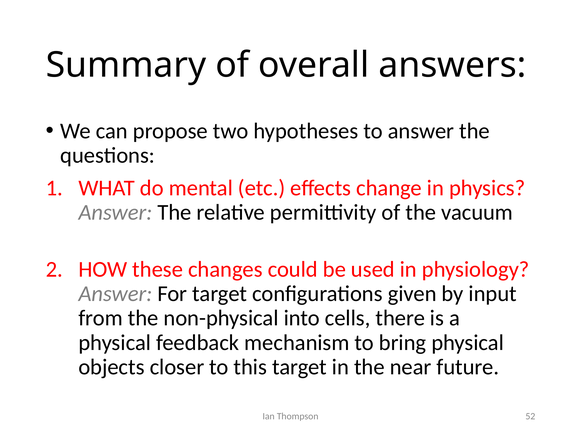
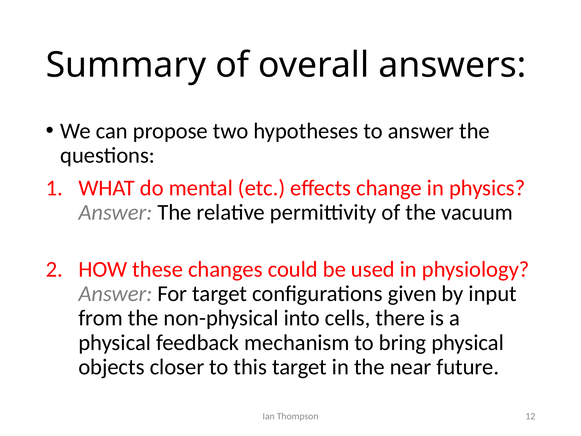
52: 52 -> 12 (530, 416)
